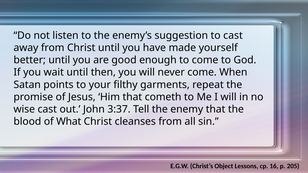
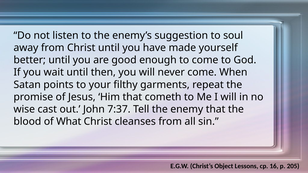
to cast: cast -> soul (233, 35)
3:37: 3:37 -> 7:37 (119, 109)
